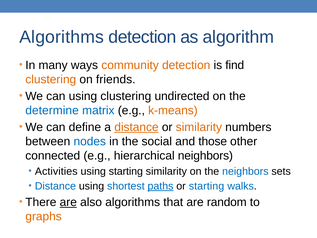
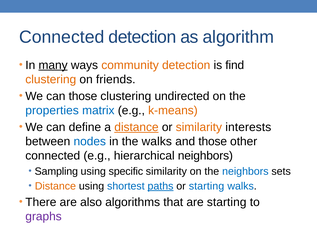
Algorithms: Algorithms -> Connected (62, 37)
many underline: none -> present (53, 65)
can using: using -> those (83, 96)
determine: determine -> properties (52, 110)
numbers: numbers -> interests (248, 127)
the social: social -> walks (157, 141)
Activities: Activities -> Sampling (56, 171)
using starting: starting -> specific (126, 171)
Distance colour: blue -> orange (55, 186)
are underline: present -> none (68, 202)
are random: random -> starting (227, 202)
graphs colour: orange -> purple (44, 216)
